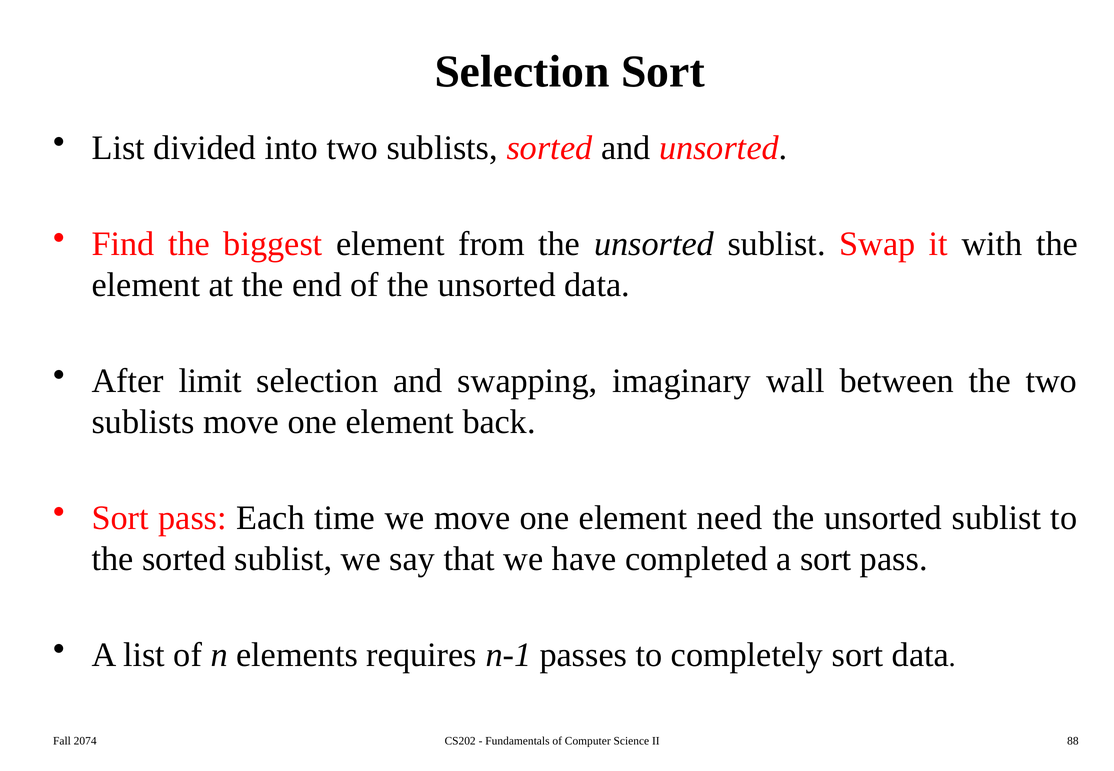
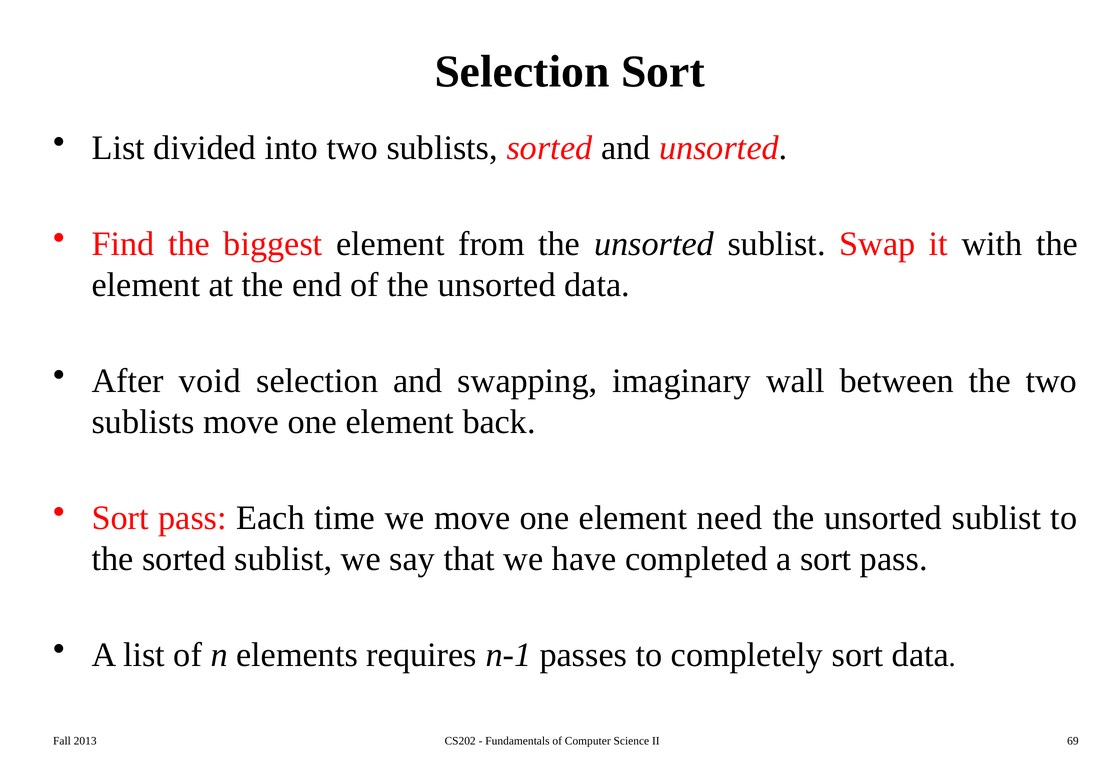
limit: limit -> void (210, 381)
2074: 2074 -> 2013 (85, 741)
88: 88 -> 69 (1073, 741)
